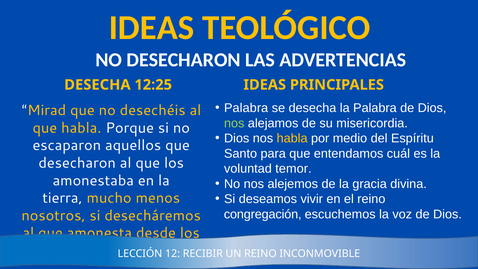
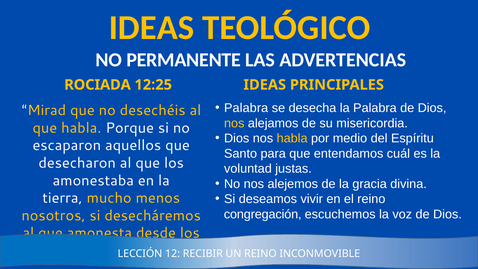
NO DESECHARON: DESECHARON -> PERMANENTE (184, 60)
DESECHA: DESECHA -> ROCIADA (97, 85)
nos colour: light green -> yellow (234, 123)
temor: temor -> justas (294, 169)
